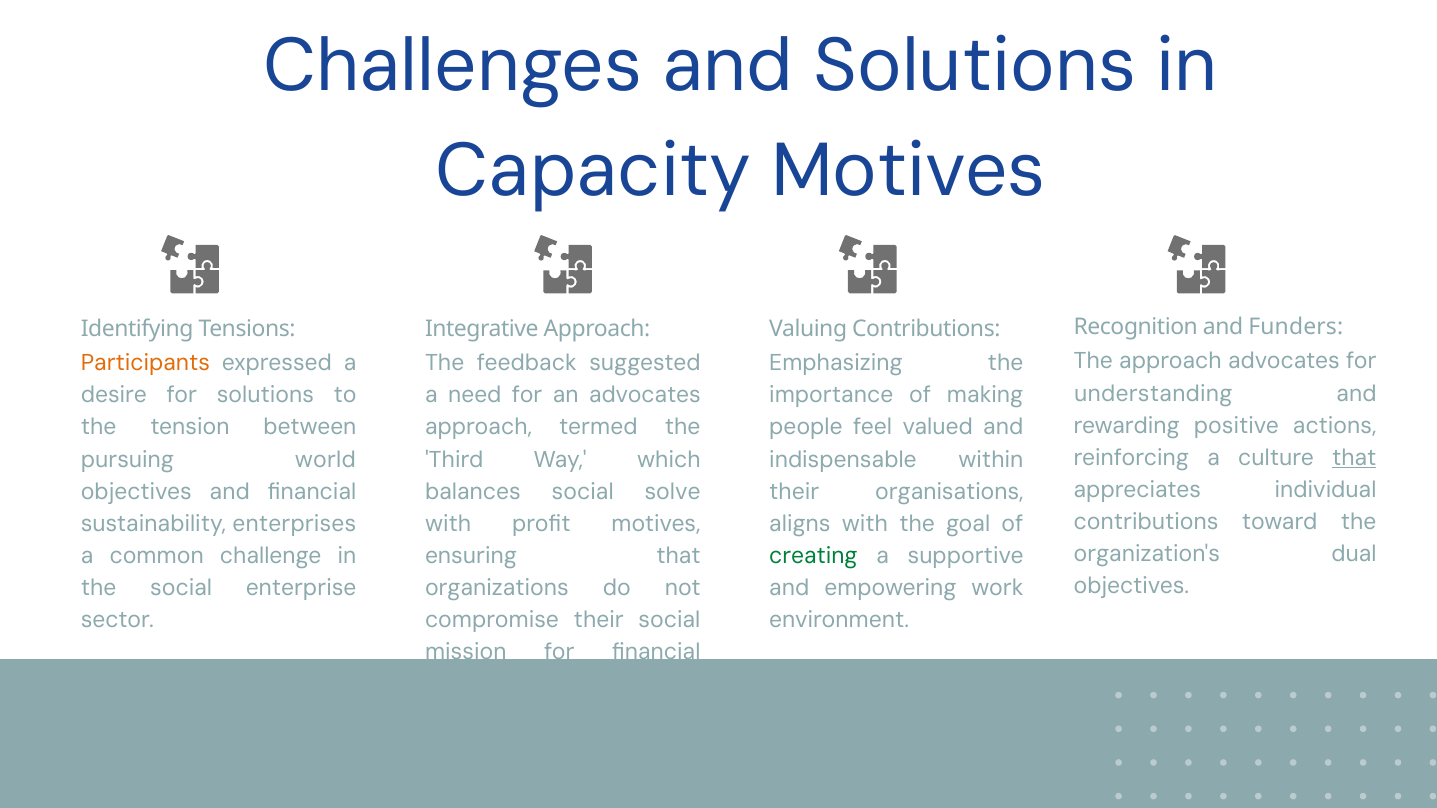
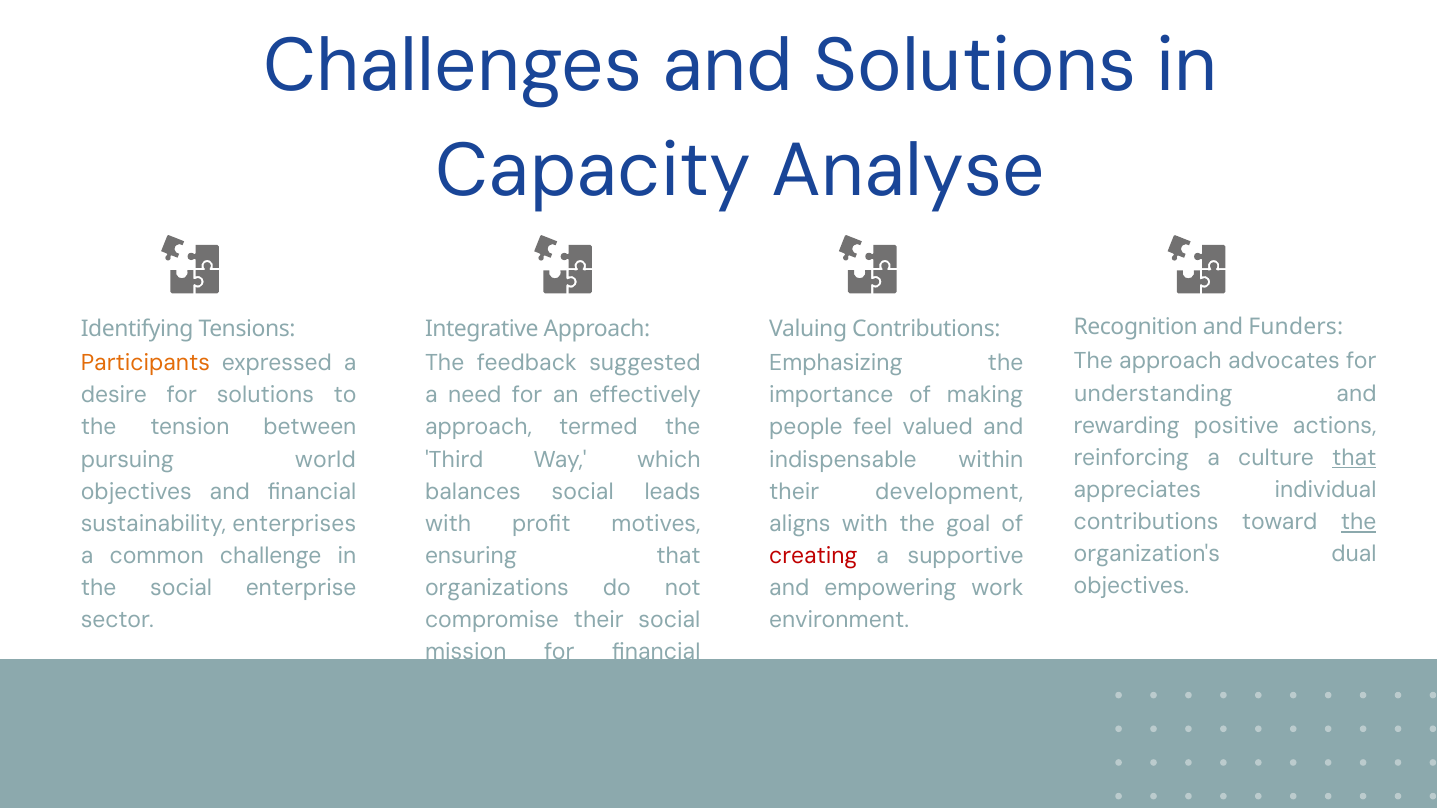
Capacity Motives: Motives -> Analyse (908, 171)
an advocates: advocates -> effectively (645, 395)
solve: solve -> leads (673, 492)
organisations: organisations -> development (949, 492)
the underline: none -> present (1359, 522)
creating colour: green -> red (813, 556)
